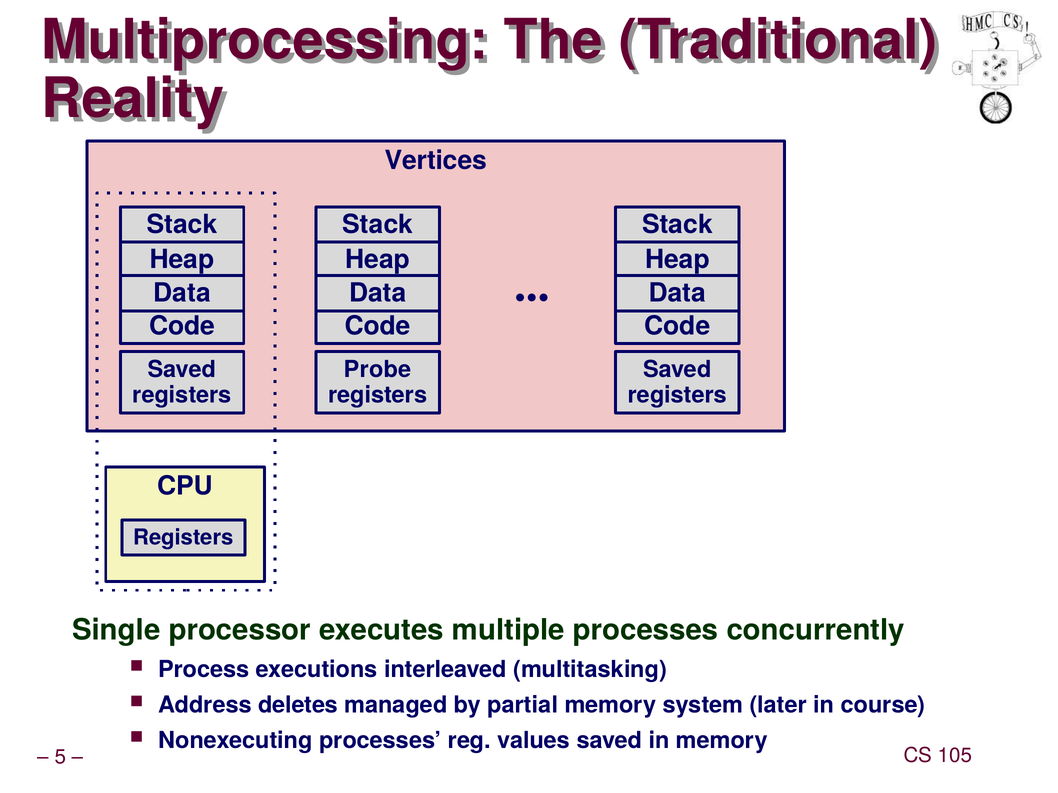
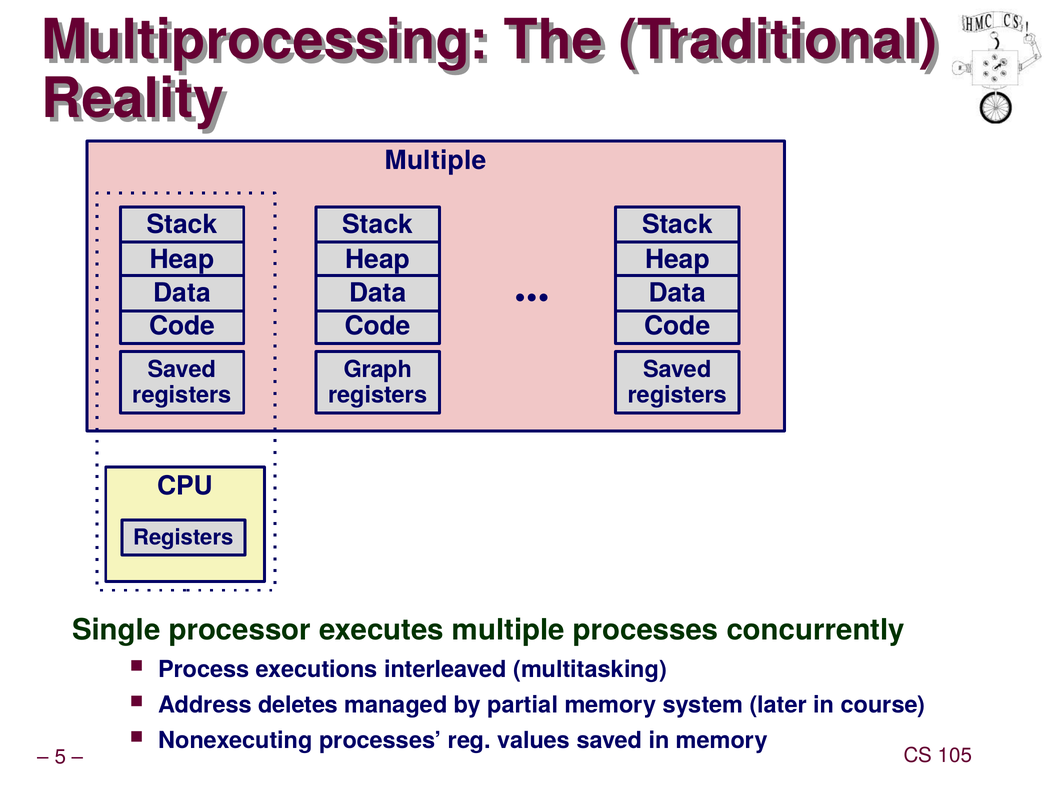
Vertices: Vertices -> Multiple (436, 160)
Probe: Probe -> Graph (378, 370)
